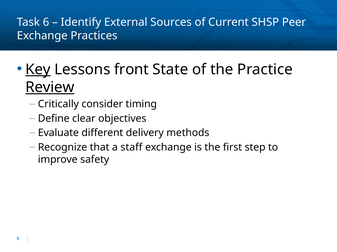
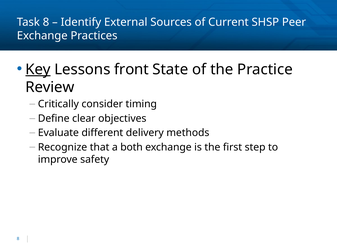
Task 6: 6 -> 8 (46, 22)
Review underline: present -> none (50, 88)
staff: staff -> both (132, 148)
